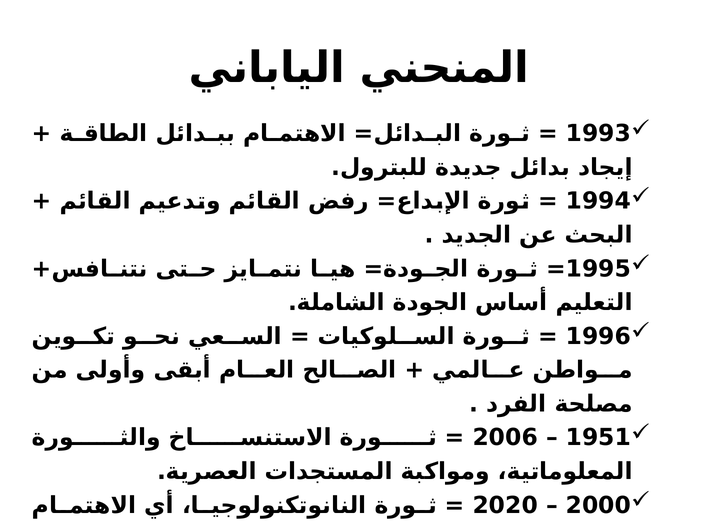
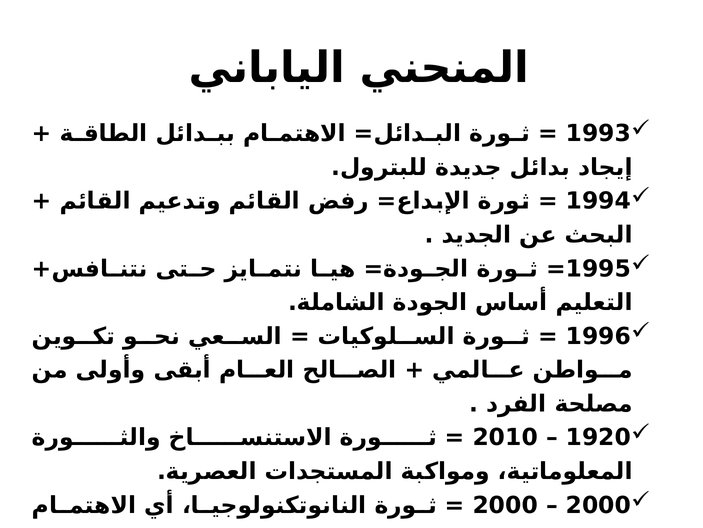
2006: 2006 -> 2010 (505, 437)
1951: 1951 -> 1920 (598, 437)
2020: 2020 -> 2000 (505, 505)
